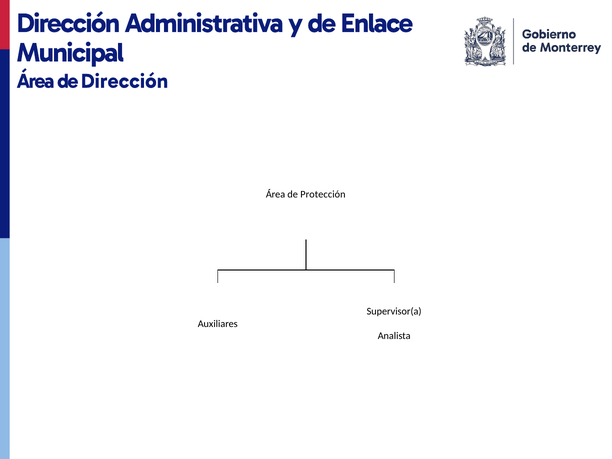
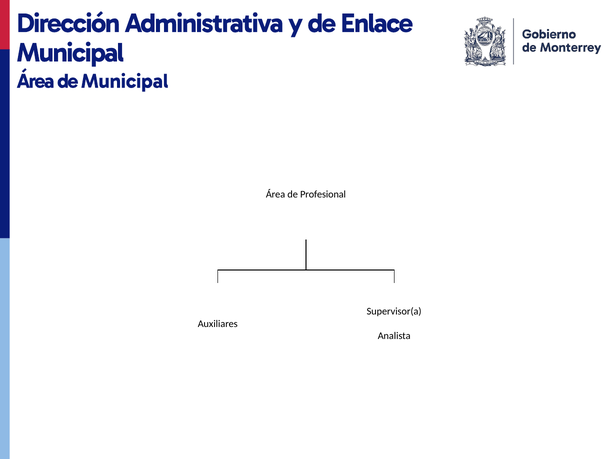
de Dirección: Dirección -> Municipal (125, 81)
Protección: Protección -> Profesional (323, 194)
